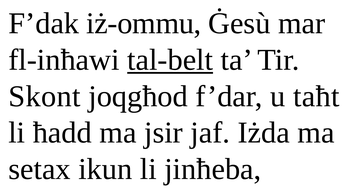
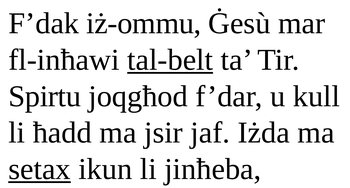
Skont: Skont -> Spirtu (45, 96)
taħt: taħt -> kull (316, 96)
setax underline: none -> present (40, 169)
